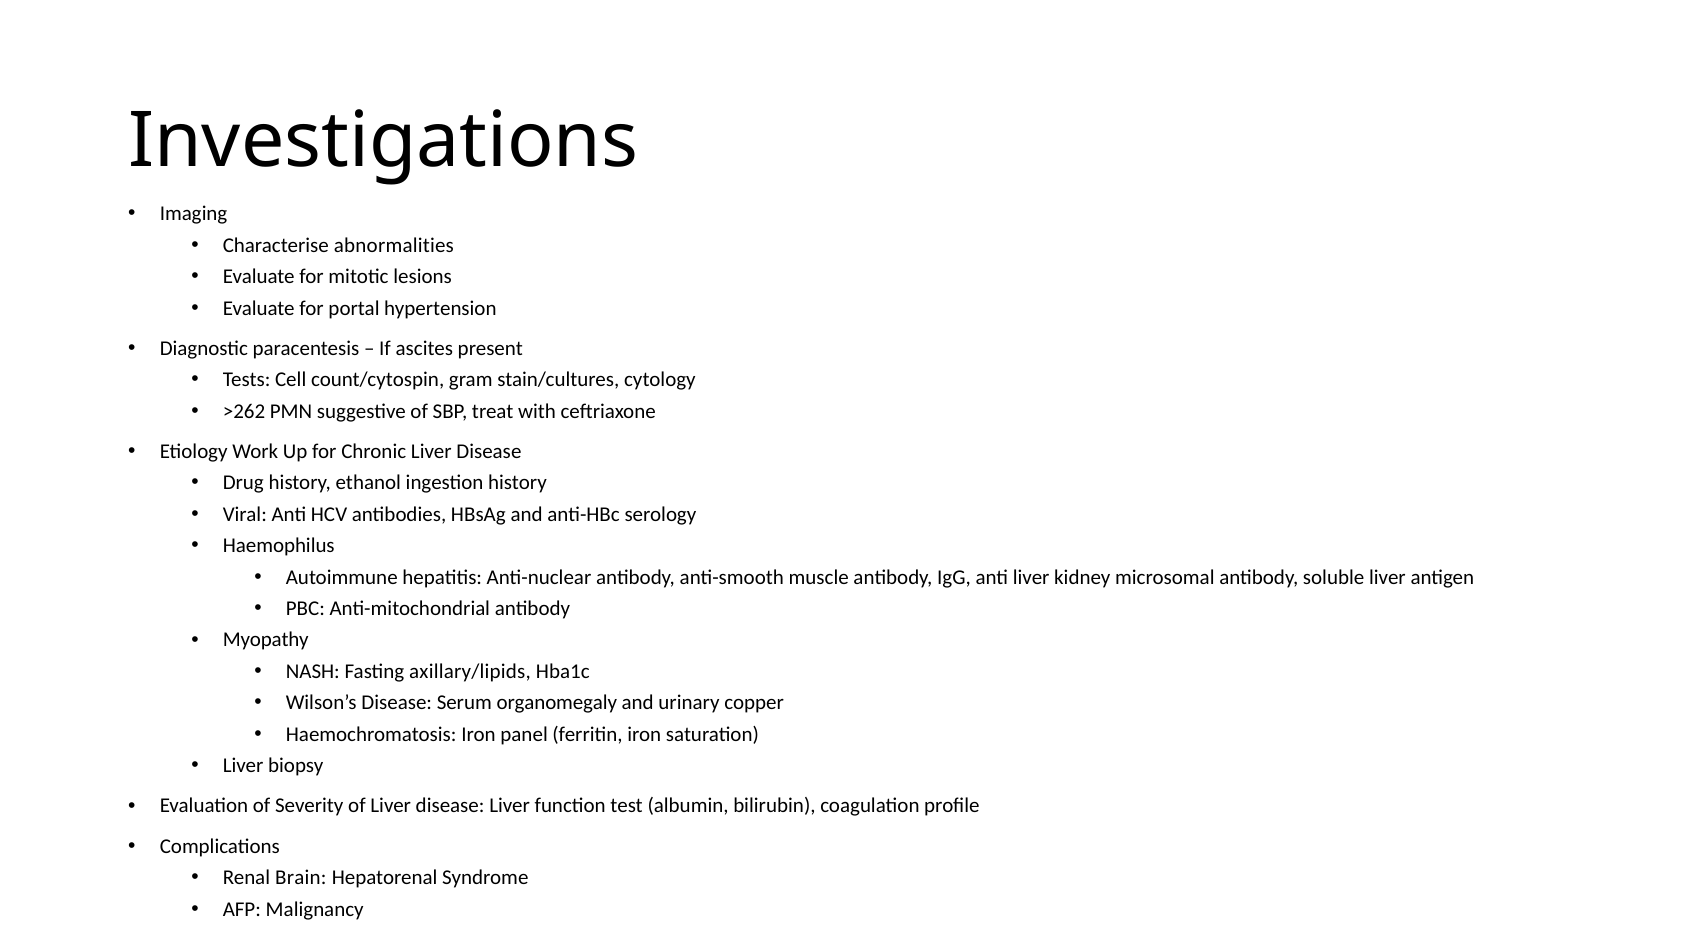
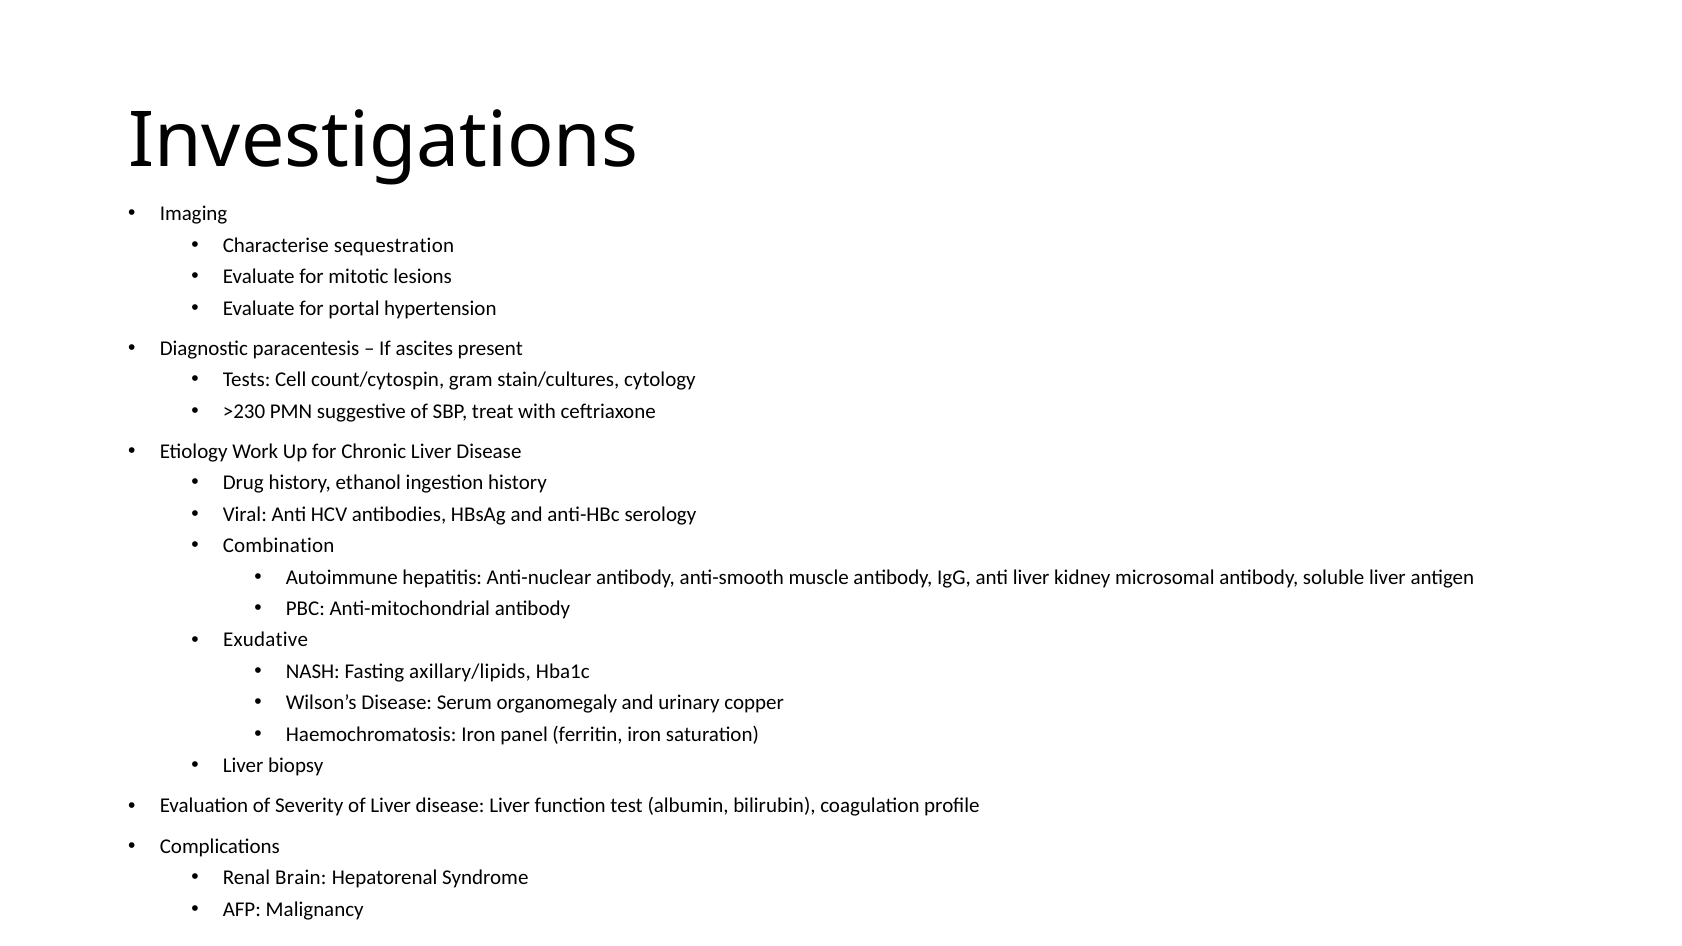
abnormalities: abnormalities -> sequestration (394, 245)
>262: >262 -> >230 (244, 411)
Haemophilus: Haemophilus -> Combination (279, 546)
Myopathy: Myopathy -> Exudative (266, 640)
